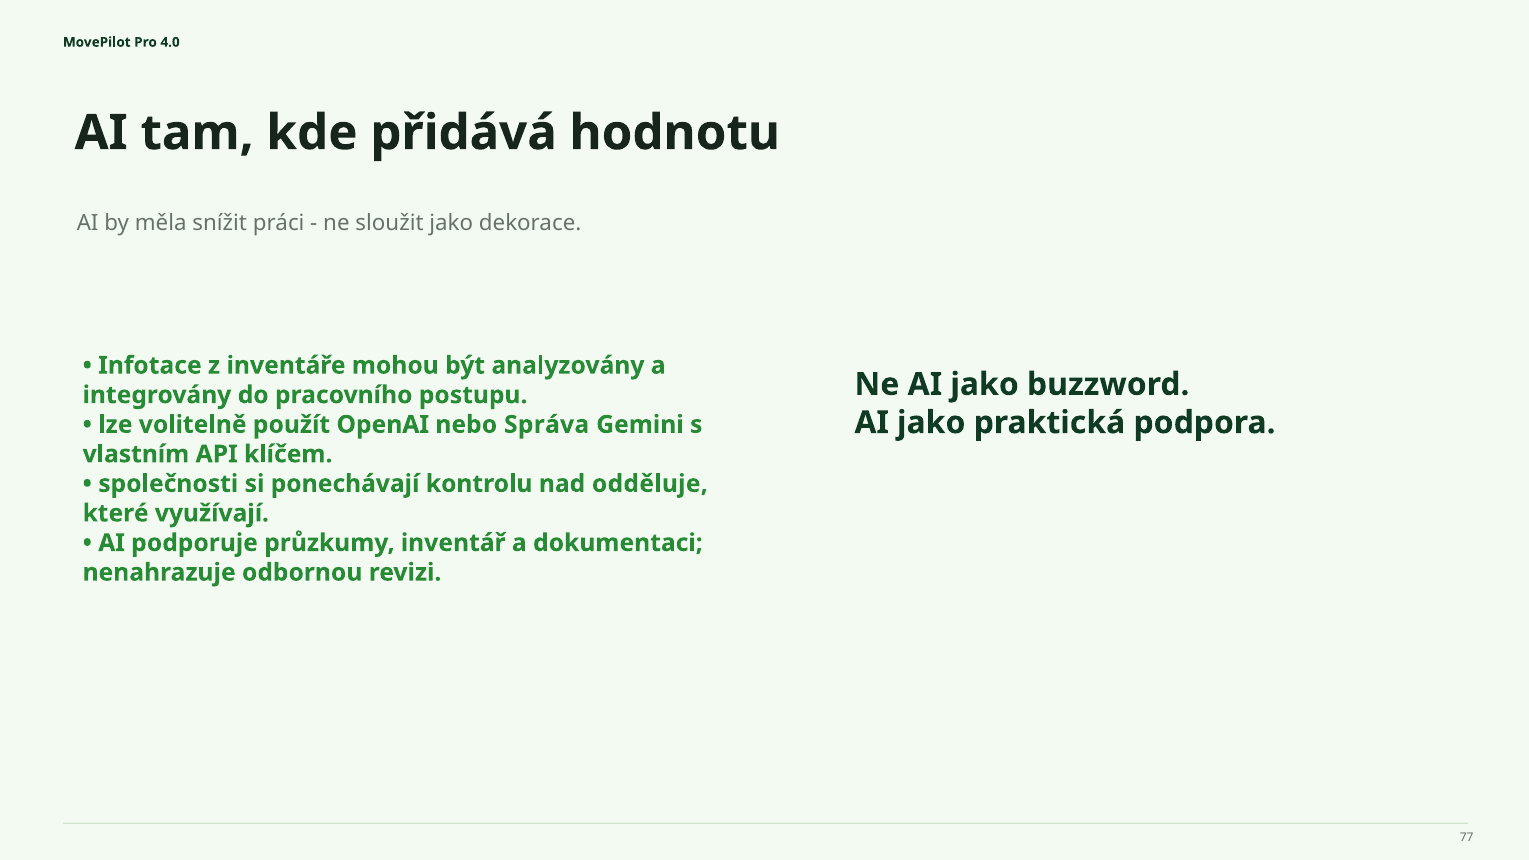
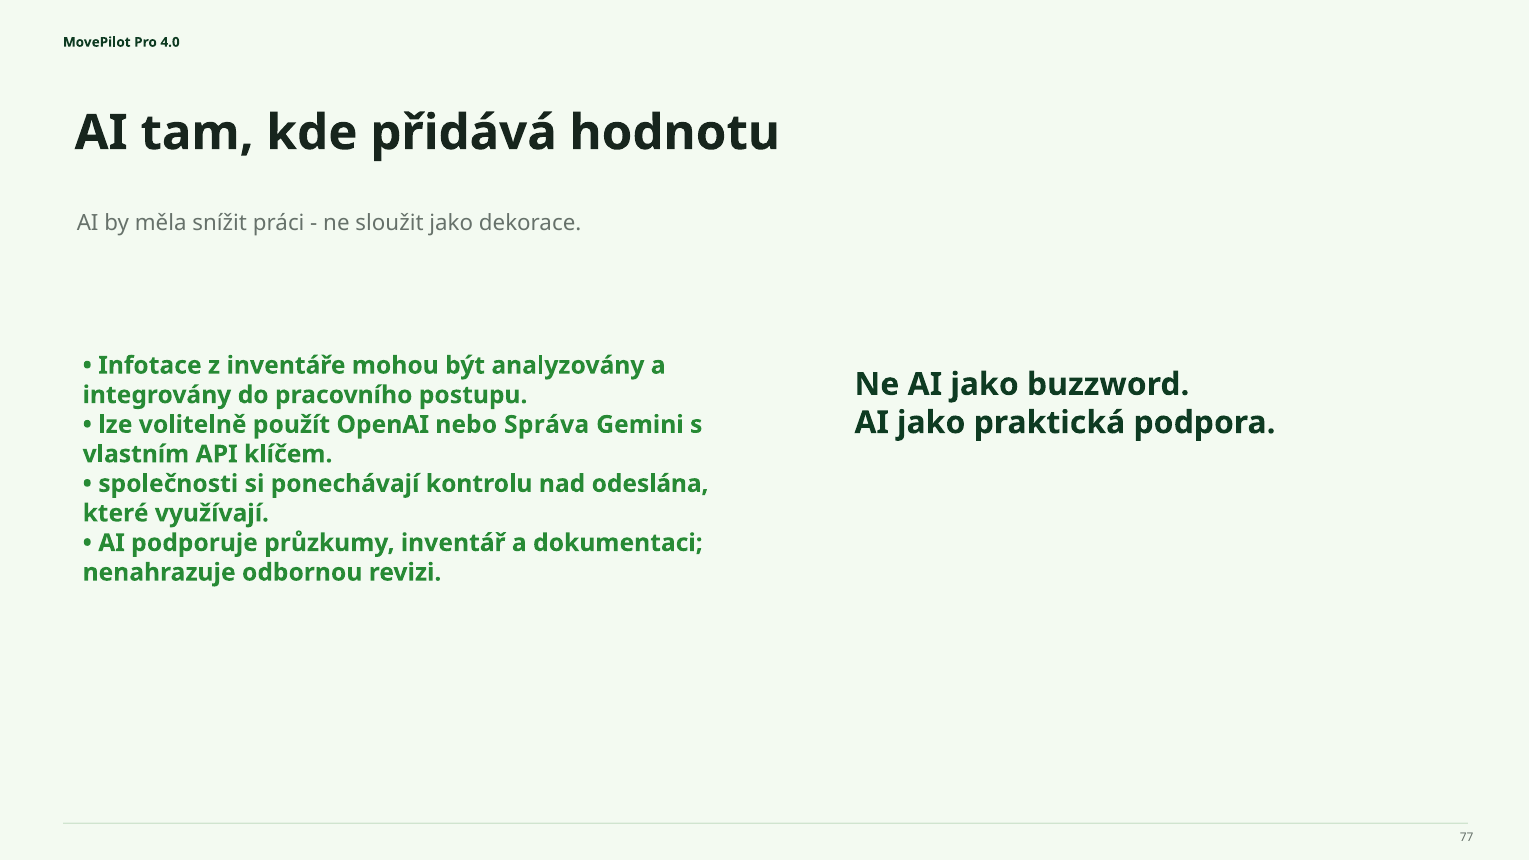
odděluje: odděluje -> odeslána (650, 484)
